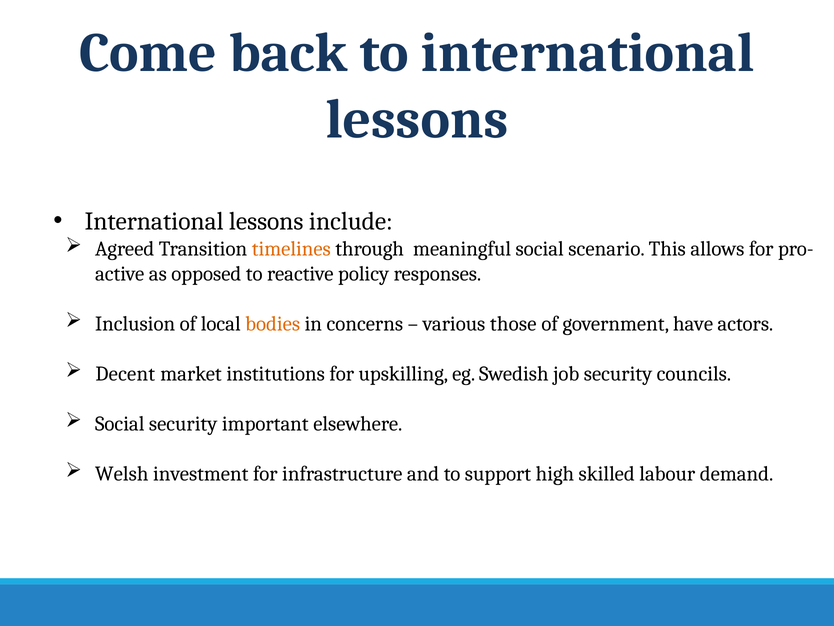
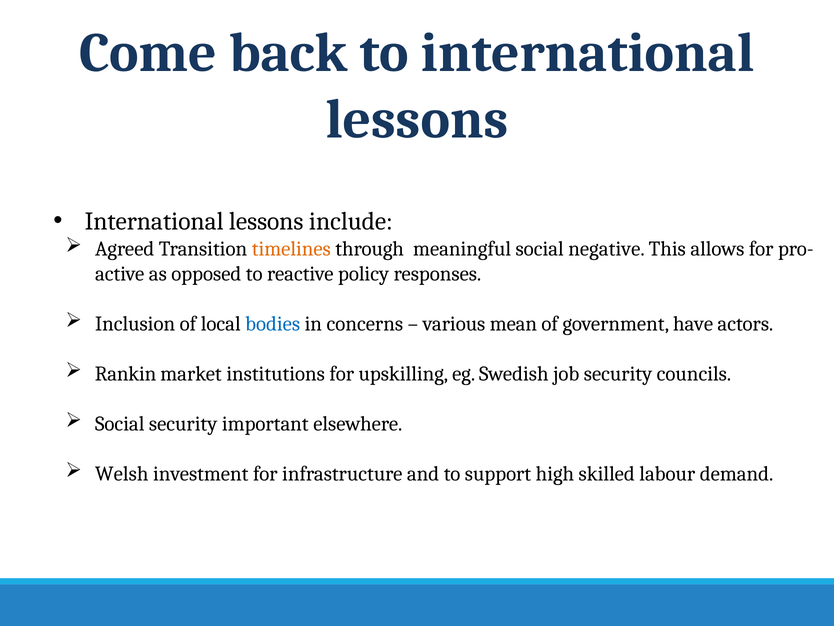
scenario: scenario -> negative (607, 248)
bodies colour: orange -> blue (273, 324)
those: those -> mean (513, 324)
Decent: Decent -> Rankin (126, 374)
